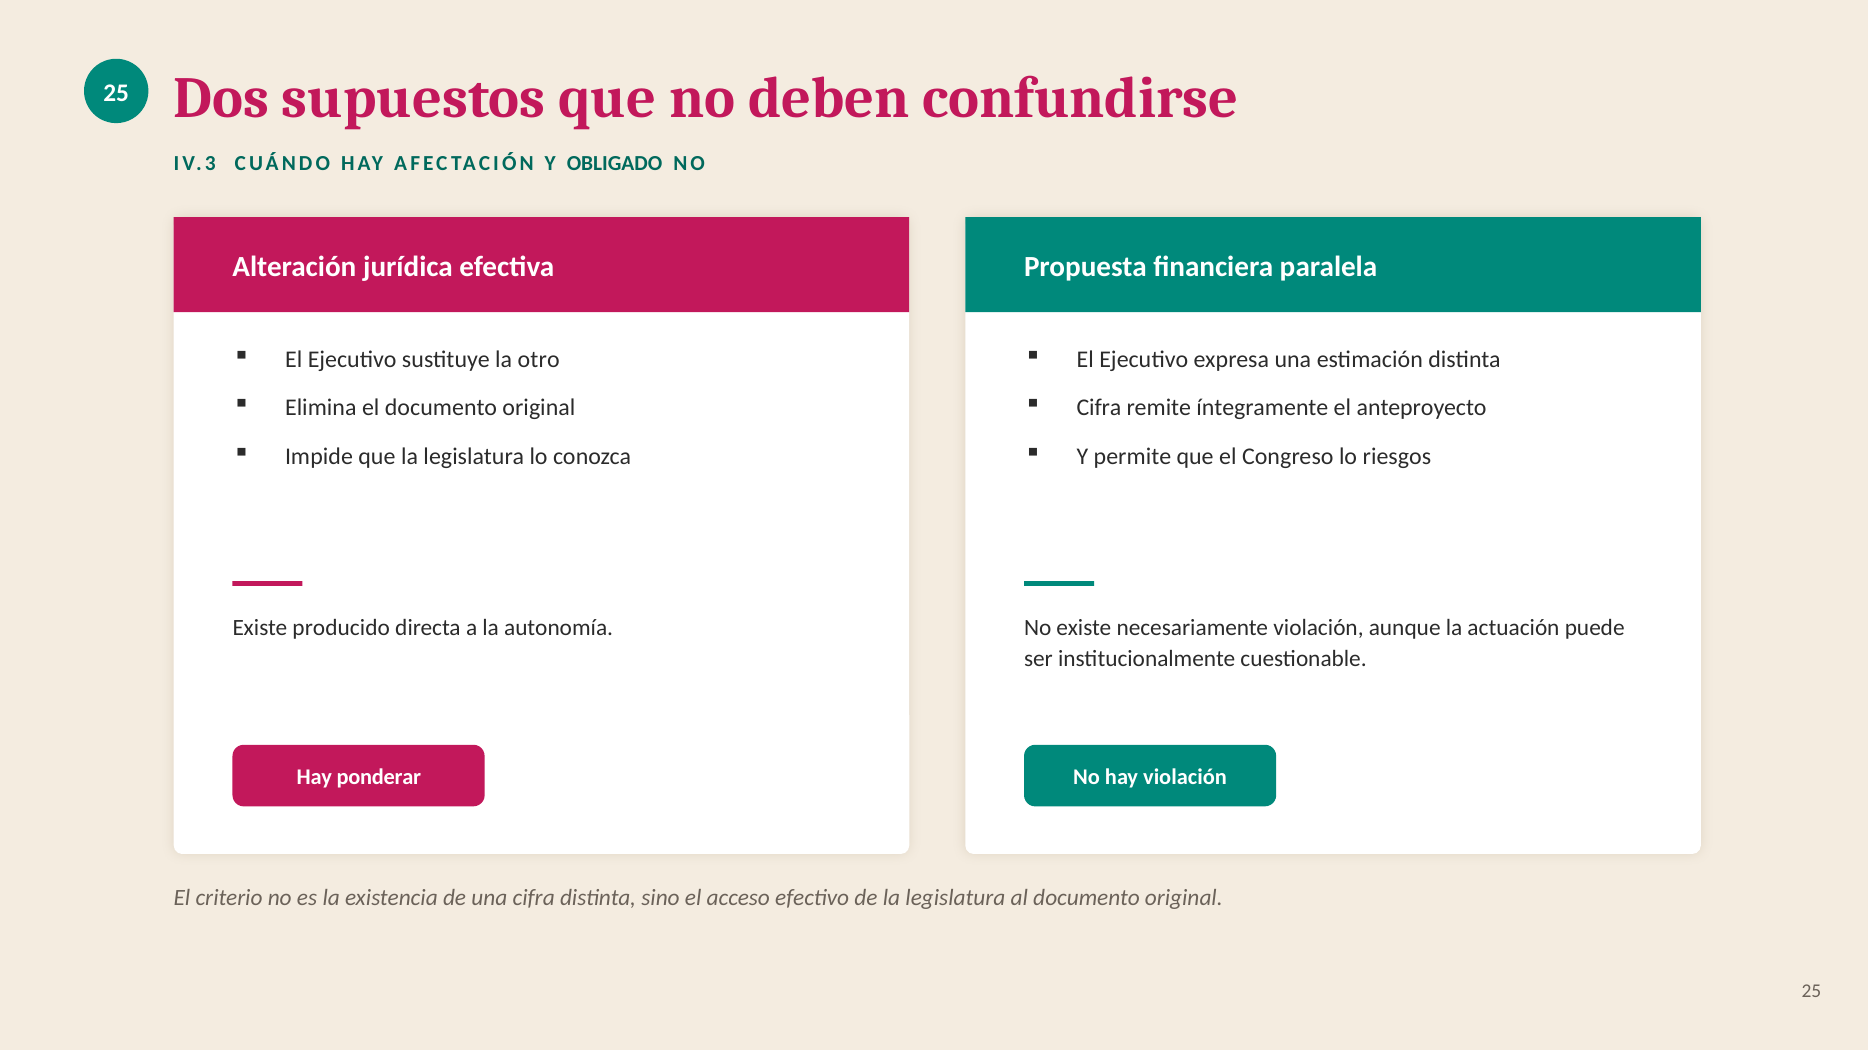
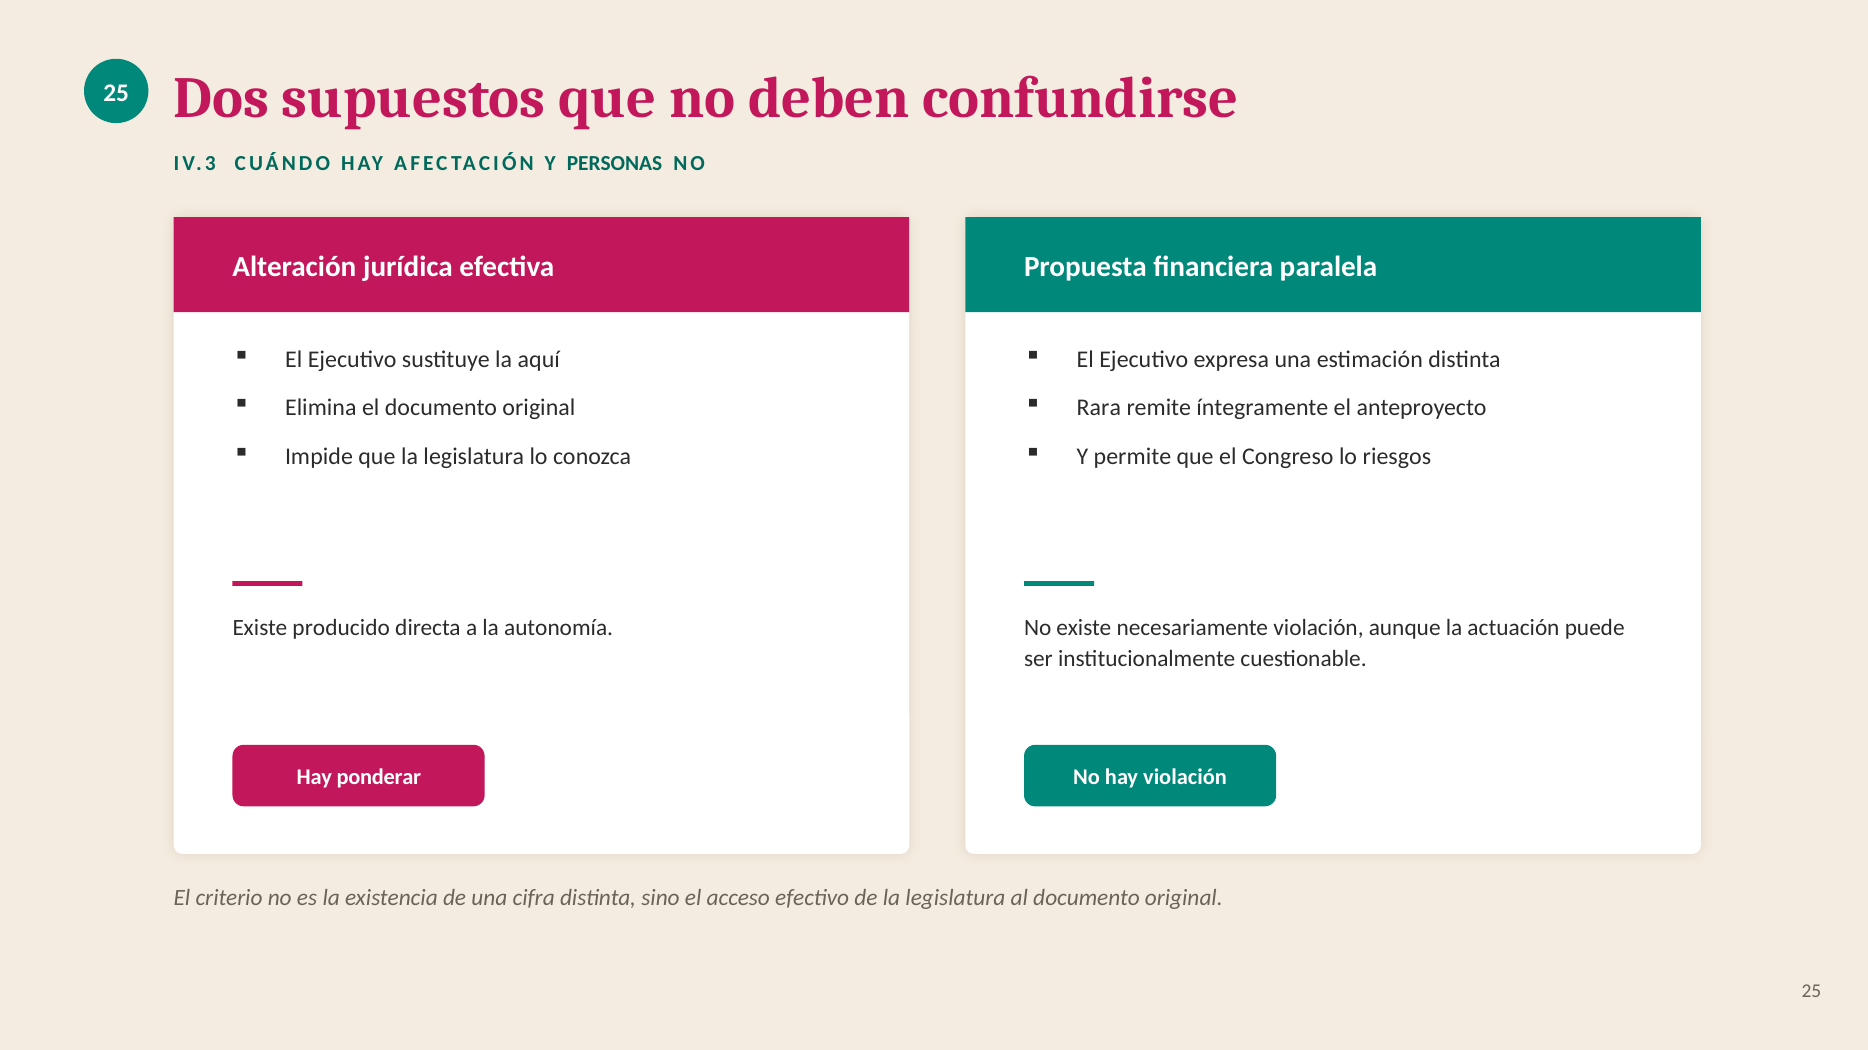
OBLIGADO: OBLIGADO -> PERSONAS (615, 164)
otro: otro -> aquí (539, 360)
Cifra: Cifra -> Rara (1099, 408)
